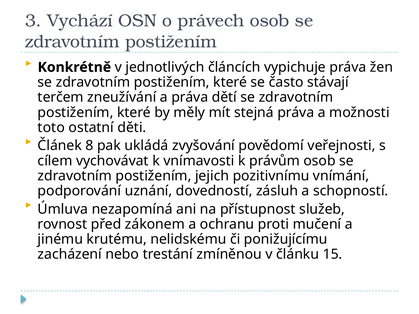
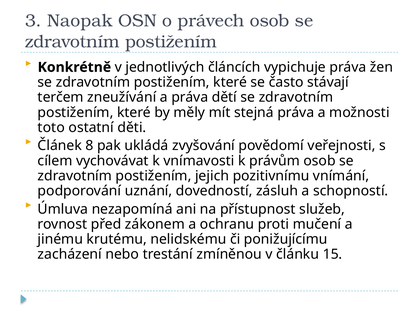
Vychází: Vychází -> Naopak (80, 21)
